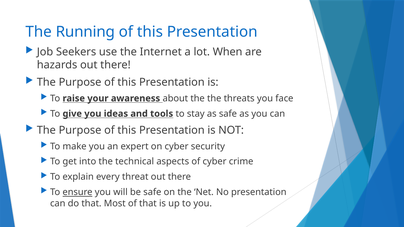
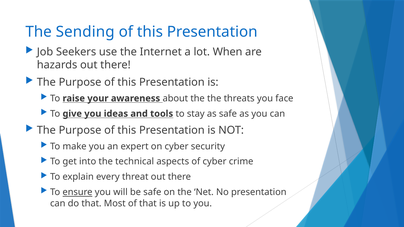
Running: Running -> Sending (85, 32)
